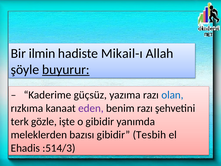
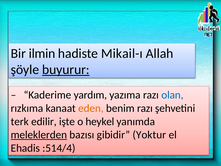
güçsüz: güçsüz -> yardım (90, 95)
eden colour: purple -> orange (91, 108)
gözle: gözle -> edilir (44, 121)
o gibidir: gibidir -> heykel (100, 121)
meleklerden underline: none -> present (39, 135)
Tesbih: Tesbih -> Yoktur (149, 135)
:514/3: :514/3 -> :514/4 (59, 148)
